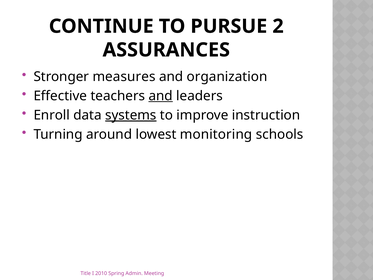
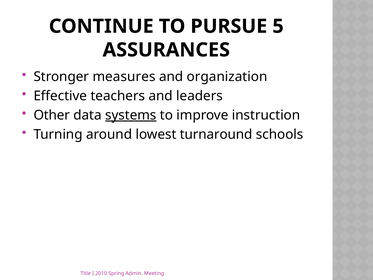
2: 2 -> 5 (278, 26)
and underline: present -> none (161, 96)
Enroll: Enroll -> Other (52, 115)
monitoring: monitoring -> turnaround (216, 134)
